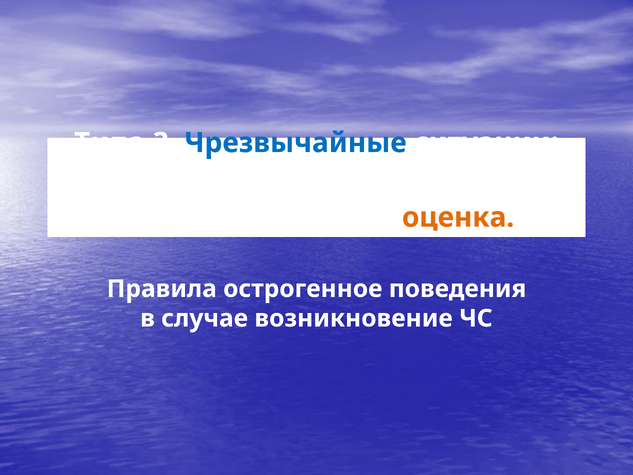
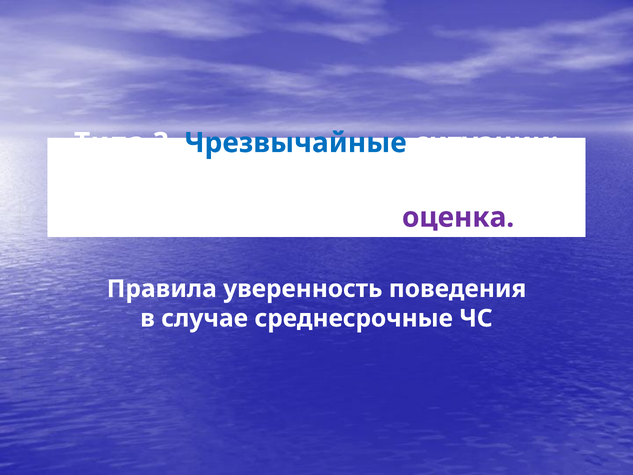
оценка colour: orange -> purple (458, 217)
острогенное: острогенное -> уверенность (303, 289)
возникновение: возникновение -> среднесрочные (354, 318)
